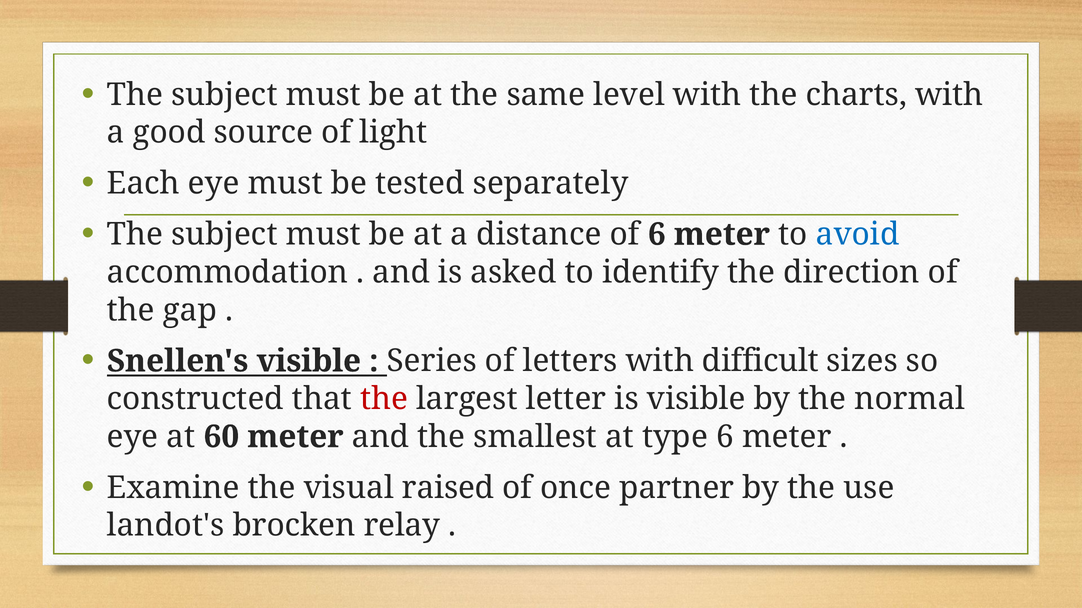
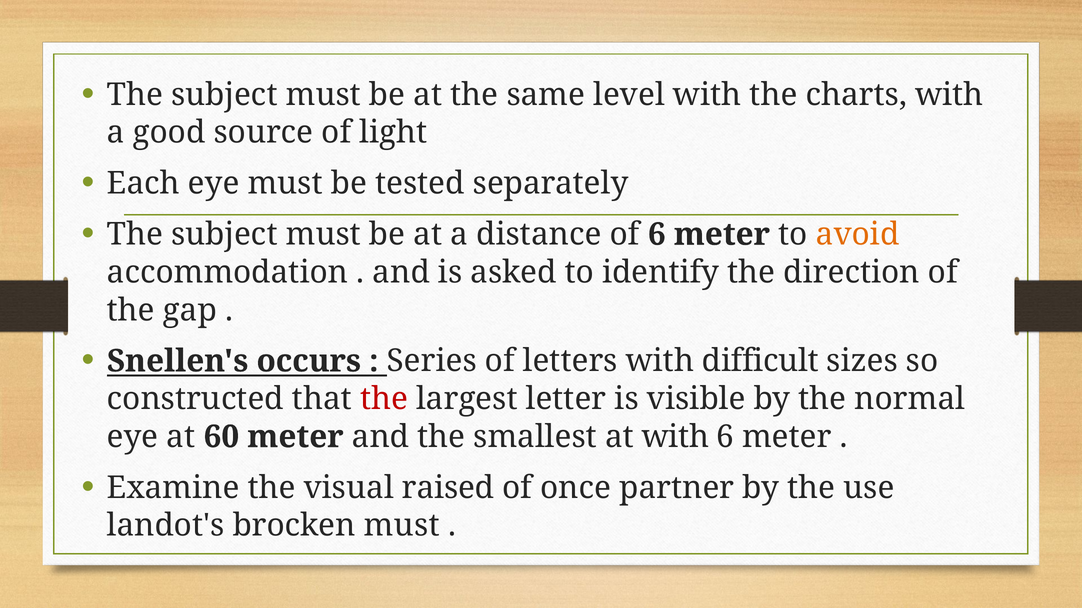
avoid colour: blue -> orange (858, 235)
Snellen's visible: visible -> occurs (309, 361)
at type: type -> with (675, 437)
brocken relay: relay -> must (402, 526)
